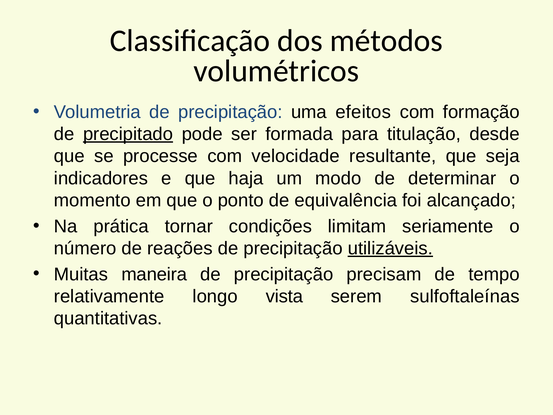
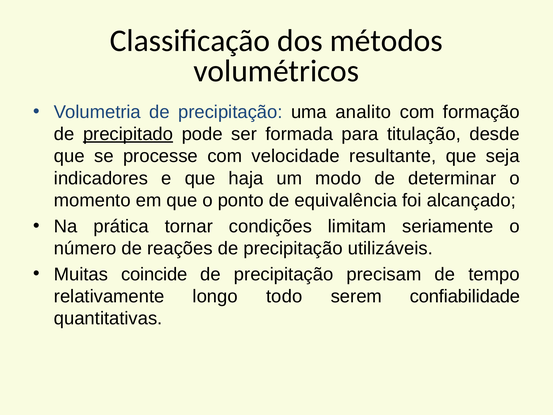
efeitos: efeitos -> analito (363, 112)
utilizáveis underline: present -> none (390, 248)
maneira: maneira -> coincide (154, 274)
vista: vista -> todo (284, 296)
sulfoftaleínas: sulfoftaleínas -> confiabilidade (465, 296)
